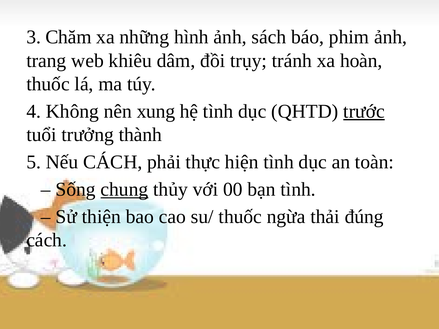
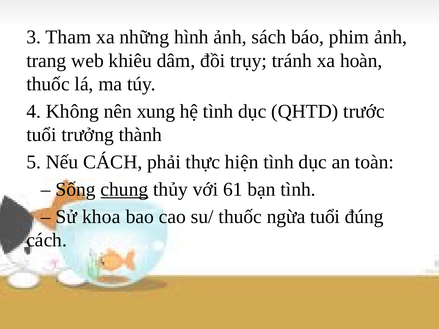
Chăm: Chăm -> Tham (68, 37)
trước underline: present -> none (364, 111)
00: 00 -> 61 (233, 190)
thiện: thiện -> khoa (101, 217)
ngừa thải: thải -> tuổi (325, 217)
